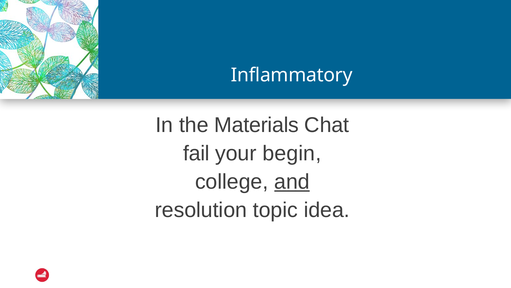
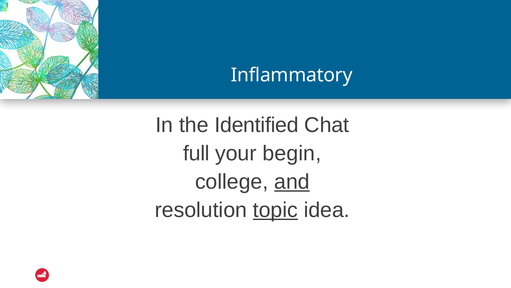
Materials: Materials -> Identified (257, 125)
fail: fail -> full (196, 153)
topic underline: none -> present (275, 210)
